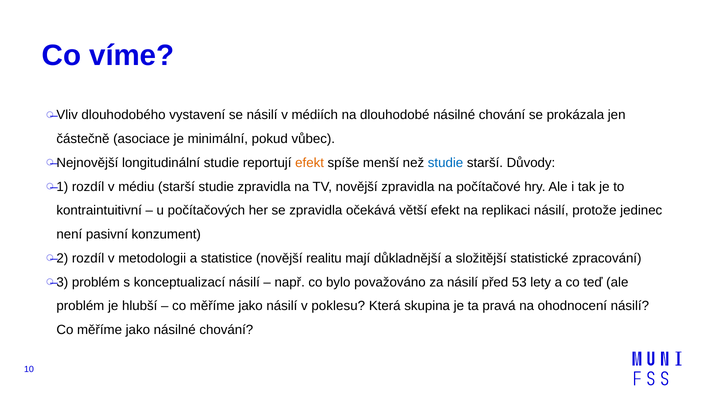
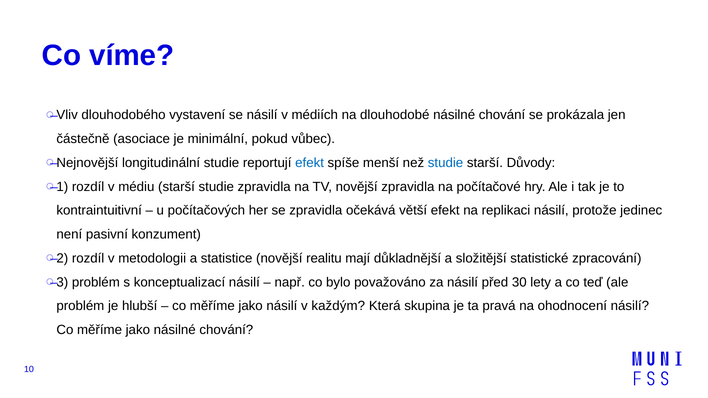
efekt colour: orange -> blue (310, 163)
53: 53 -> 30 (519, 282)
poklesu: poklesu -> každým (338, 306)
